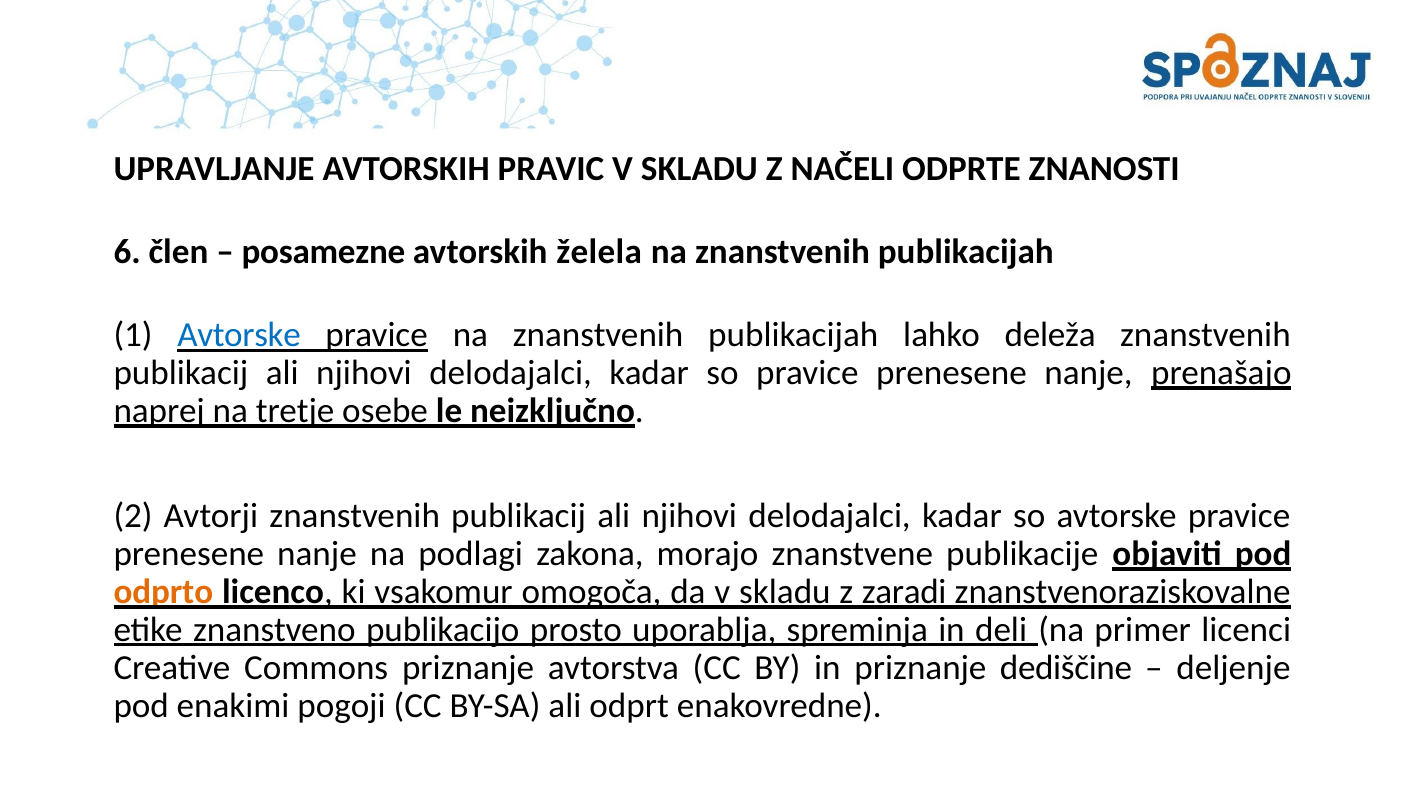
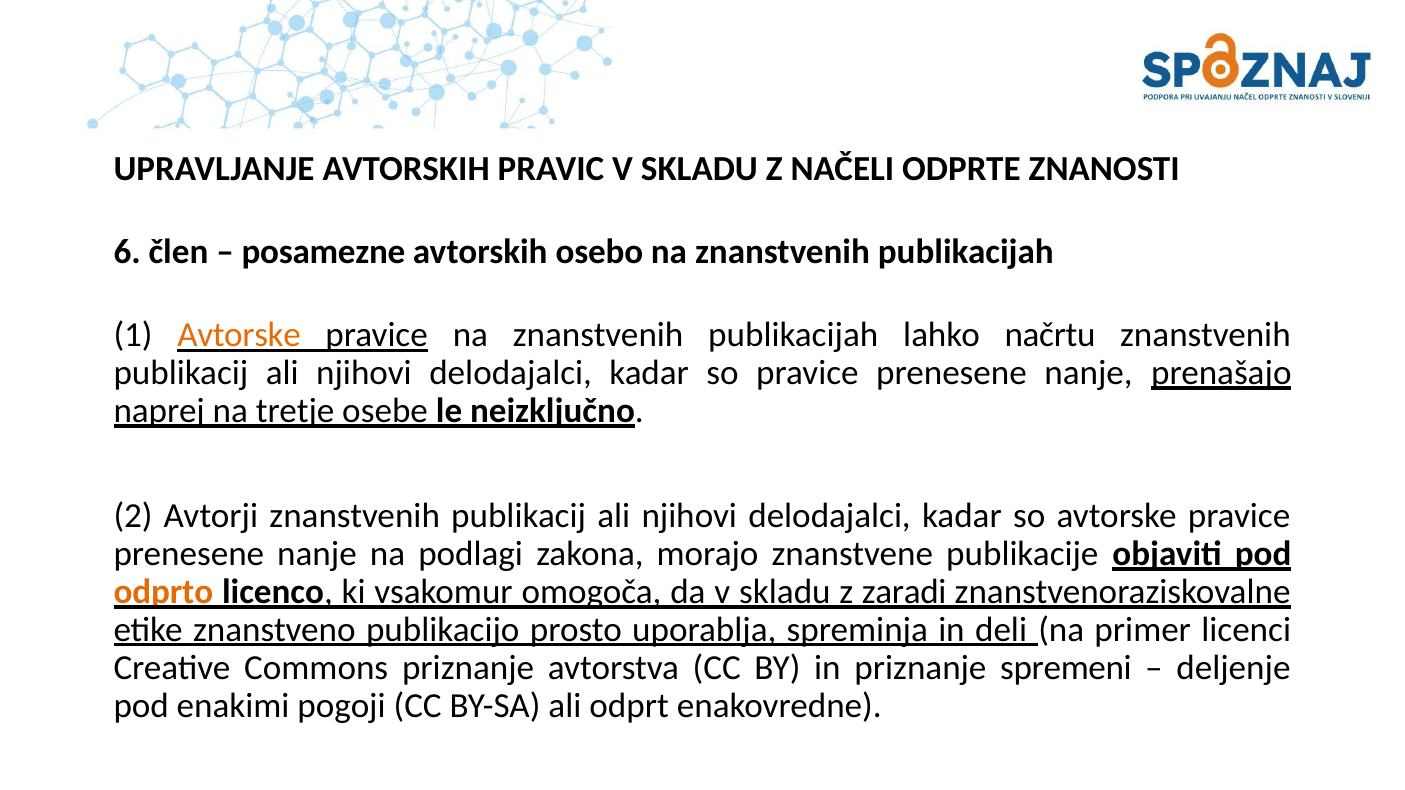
želela: želela -> osebo (599, 252)
Avtorske colour: blue -> orange (239, 335)
deleža: deleža -> načrtu (1050, 335)
dediščine: dediščine -> spremeni (1066, 668)
